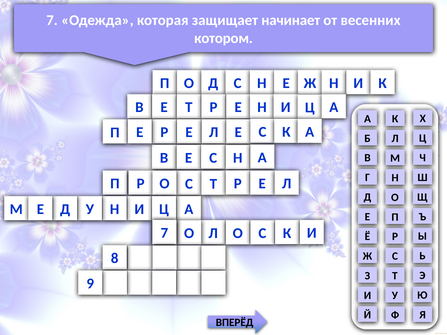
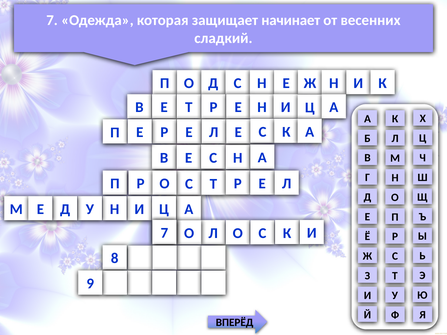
котором: котором -> сладкий (223, 38)
